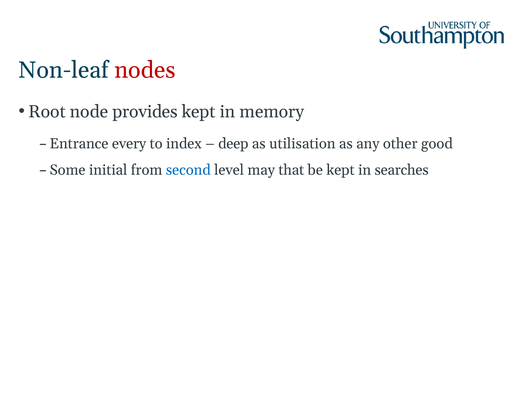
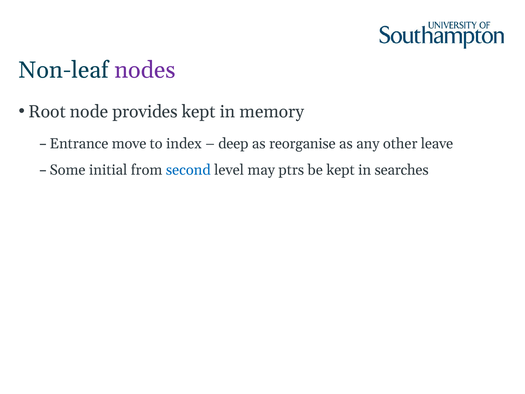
nodes colour: red -> purple (145, 70)
every: every -> move (129, 144)
utilisation: utilisation -> reorganise (302, 144)
good: good -> leave (437, 144)
that: that -> ptrs (291, 170)
